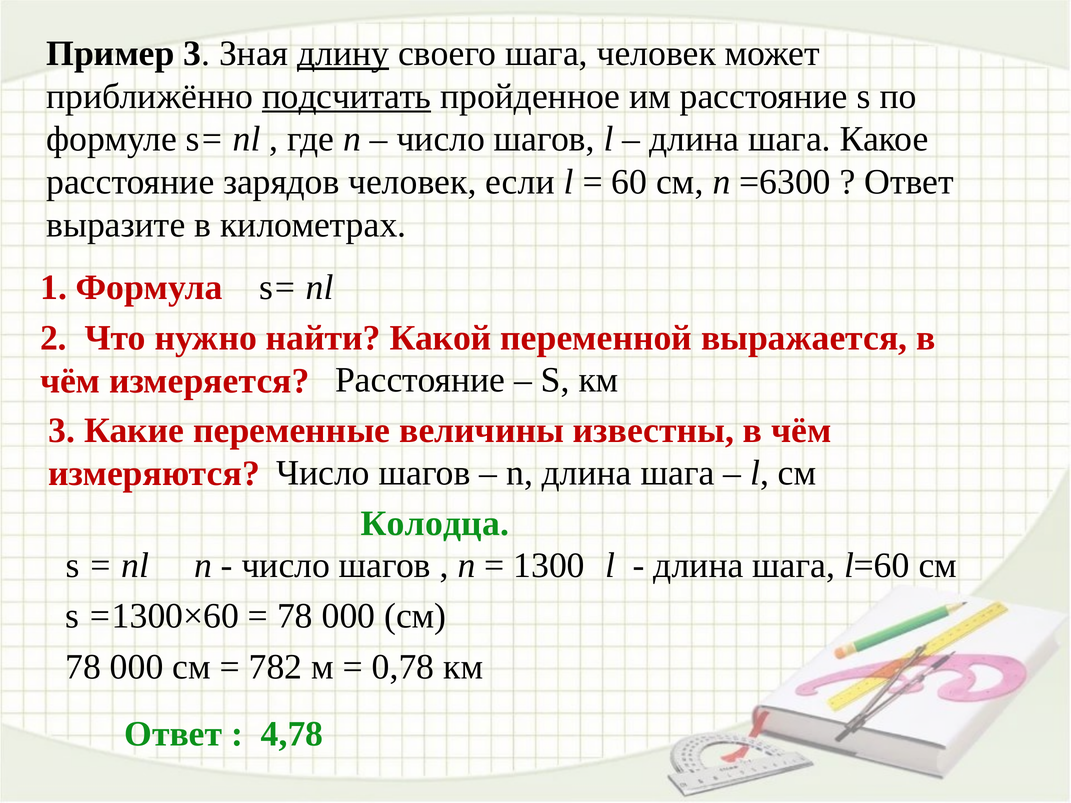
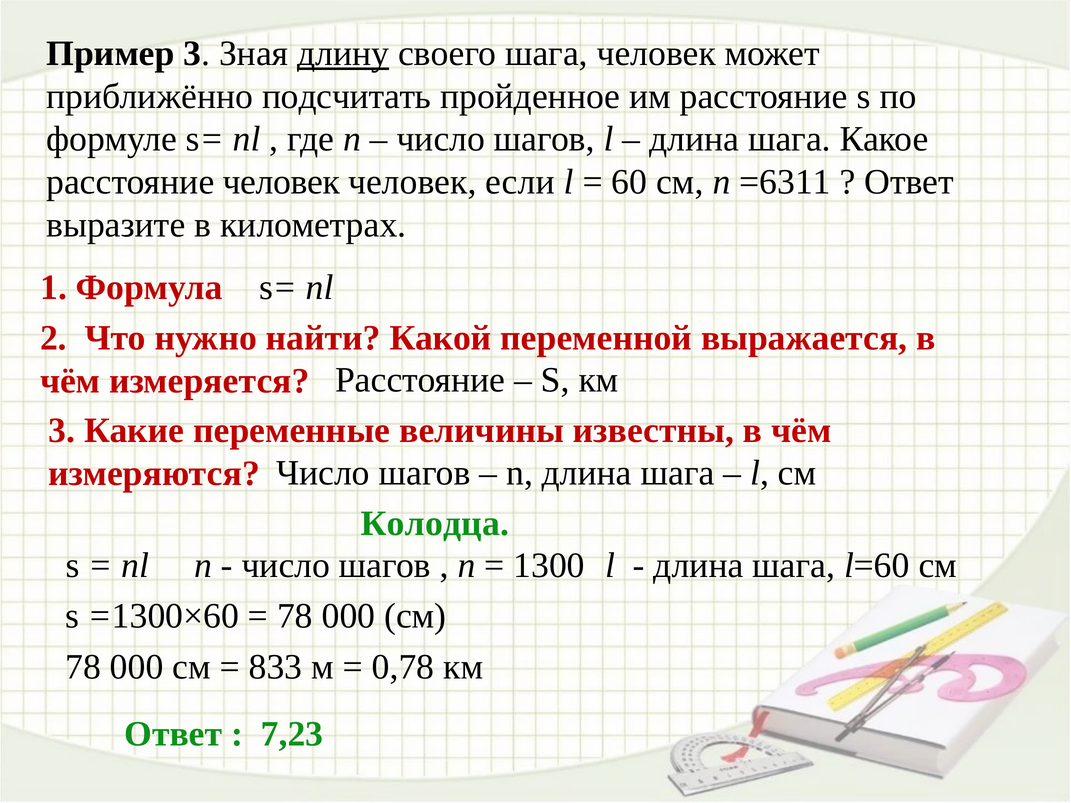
подсчитать underline: present -> none (347, 96)
расстояние зарядов: зарядов -> человек (281, 182)
=6300: =6300 -> =6311 (785, 182)
782: 782 -> 833 (276, 667)
4,78: 4,78 -> 7,23 (292, 734)
